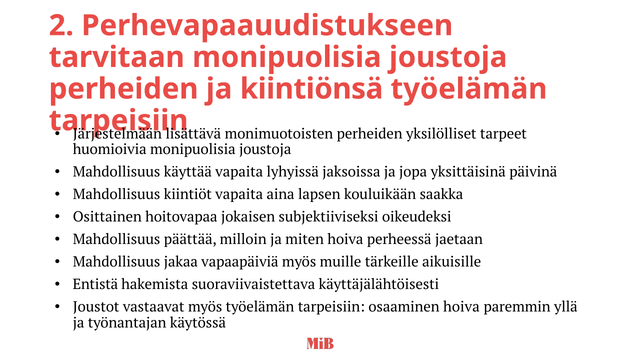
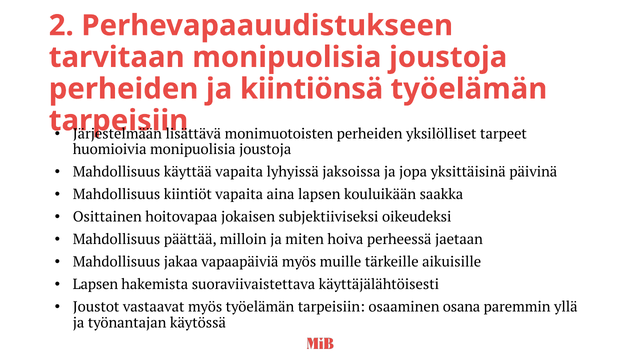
Entistä: Entistä -> Lapsen (95, 285)
osaaminen hoiva: hoiva -> osana (462, 307)
